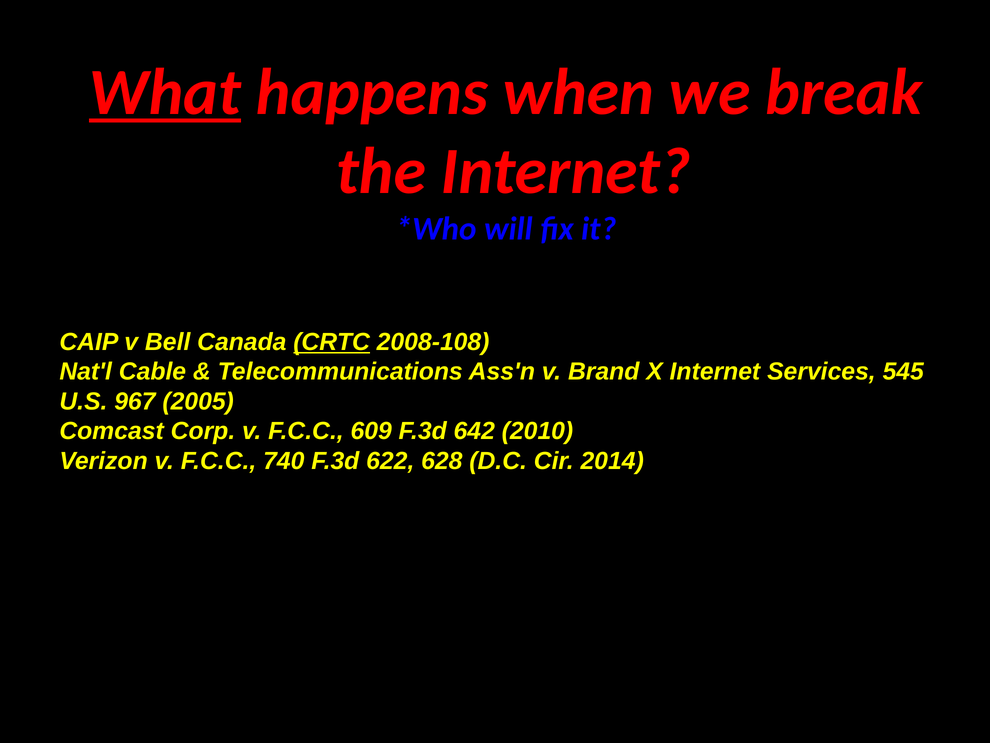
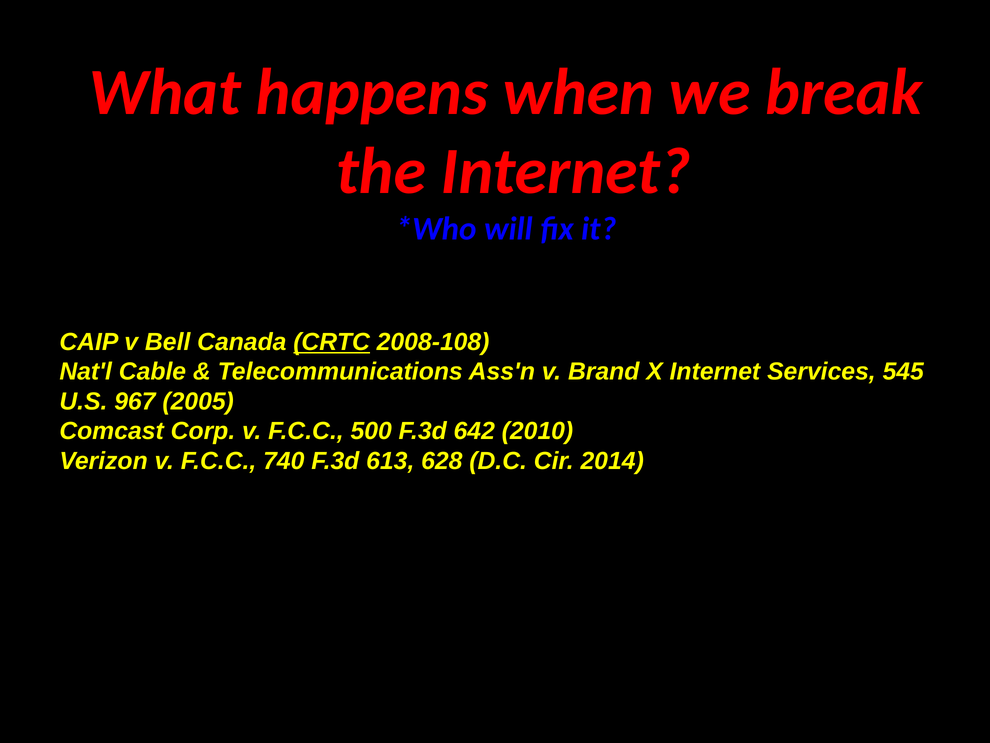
What underline: present -> none (165, 92)
609: 609 -> 500 (371, 431)
622: 622 -> 613 (390, 461)
